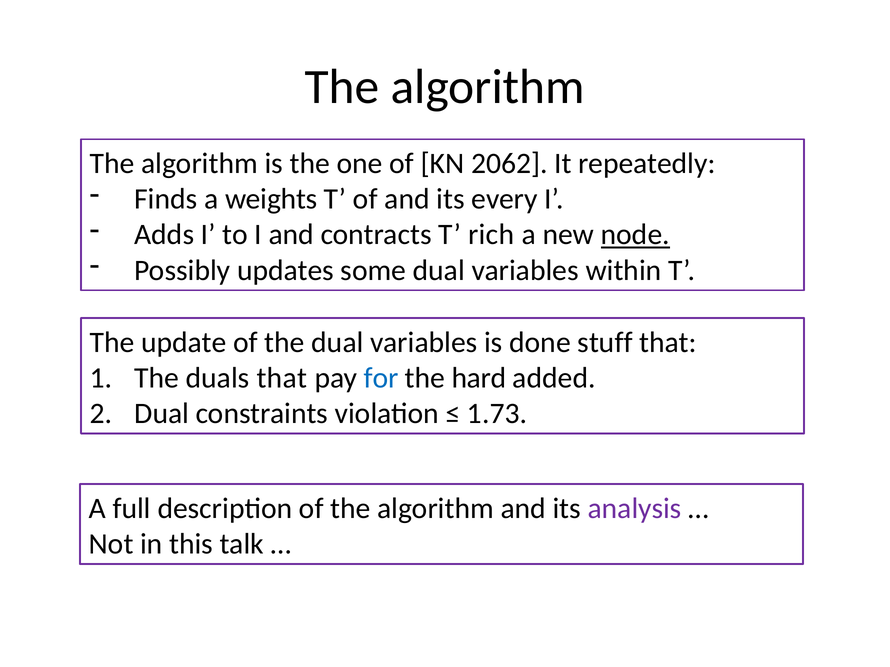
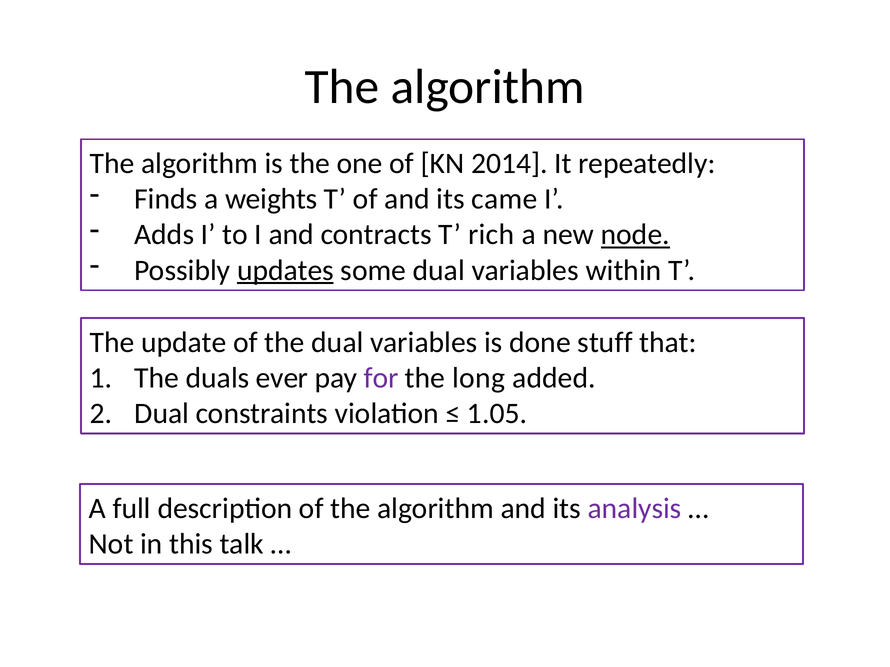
2062: 2062 -> 2014 (509, 164)
every: every -> came (504, 199)
updates underline: none -> present (285, 270)
duals that: that -> ever (282, 378)
for colour: blue -> purple (381, 378)
hard: hard -> long (479, 378)
1.73: 1.73 -> 1.05 (497, 414)
